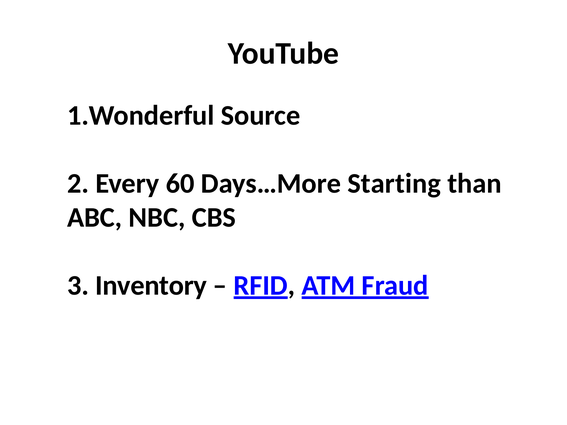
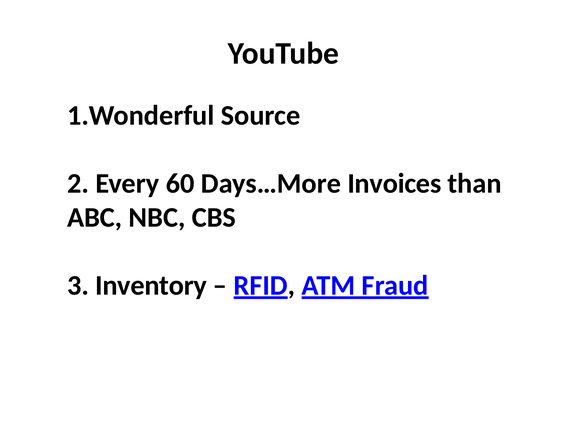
Starting: Starting -> Invoices (394, 184)
